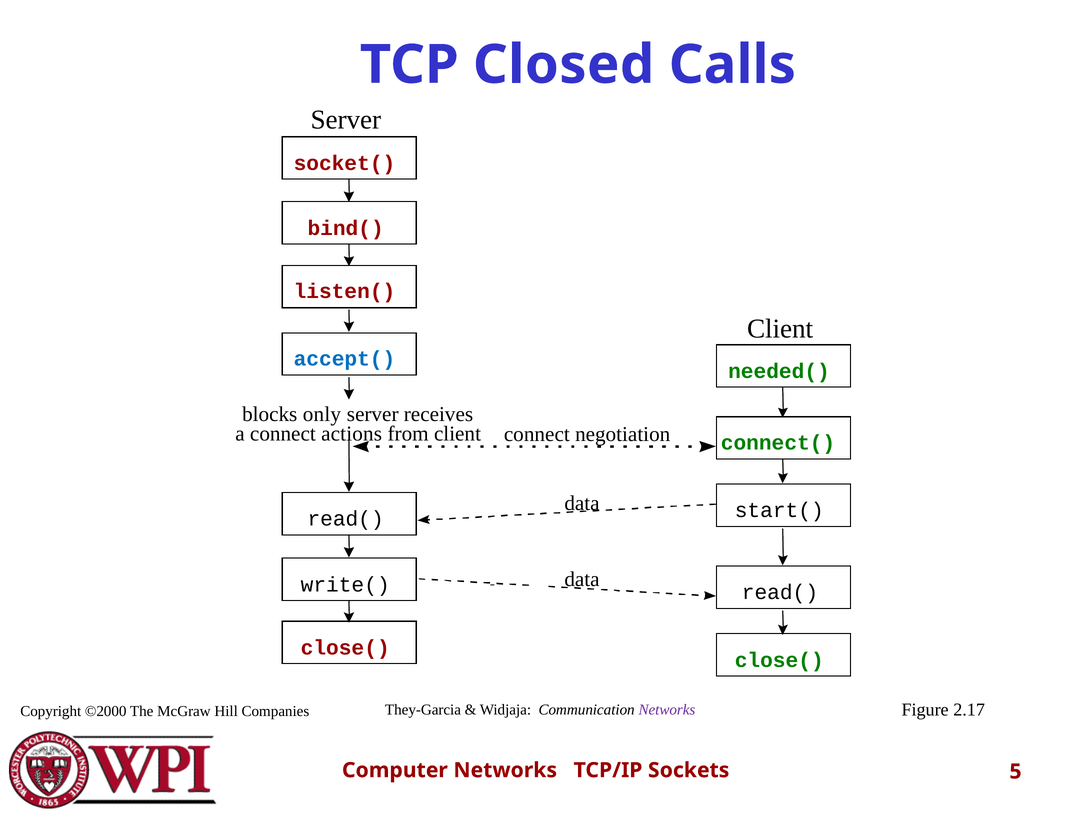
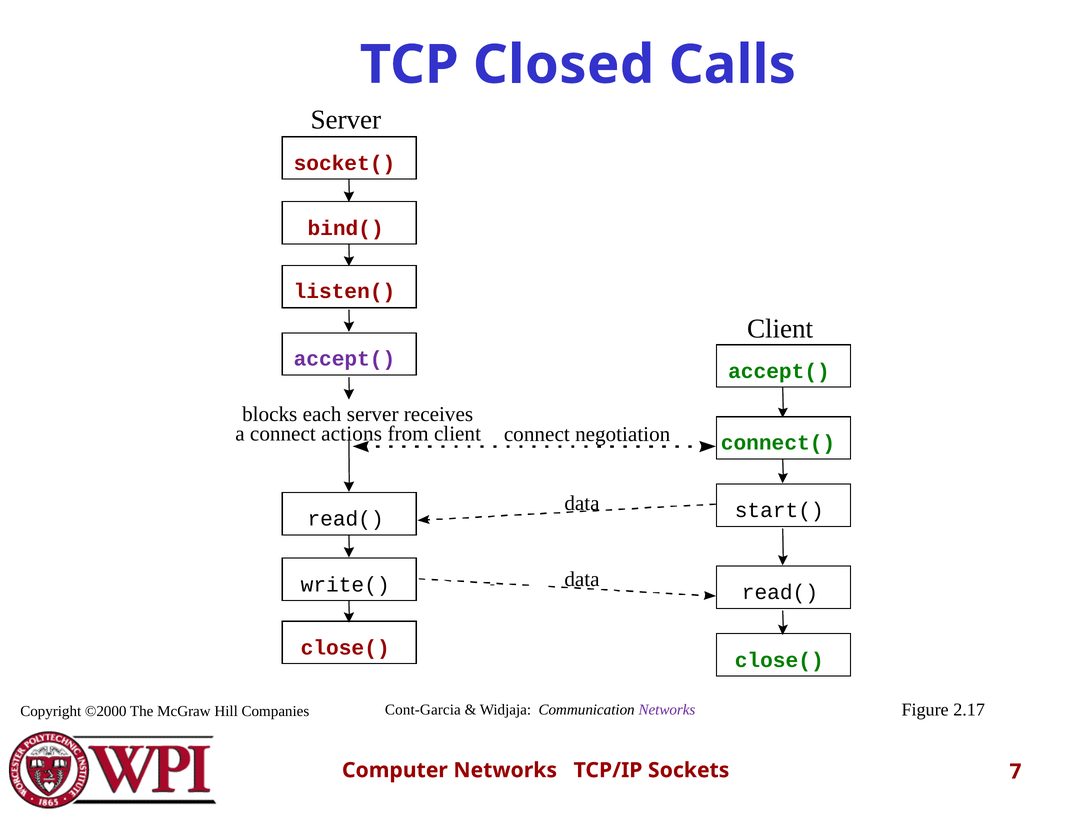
accept( colour: blue -> purple (344, 359)
needed(: needed( -> accept( (779, 371)
only: only -> each (322, 414)
They-Garcia: They-Garcia -> Cont-Garcia (423, 710)
5: 5 -> 7 (1015, 772)
